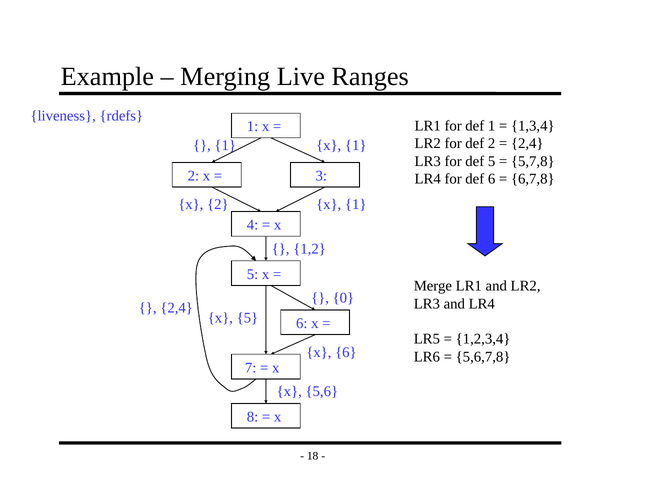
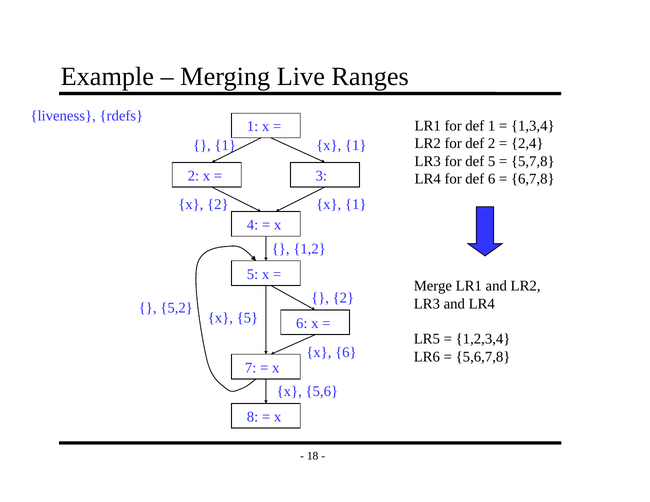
0: 0 -> 2 (343, 298)
2,4: 2,4 -> 5,2 (177, 308)
